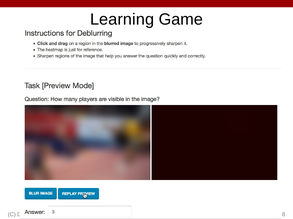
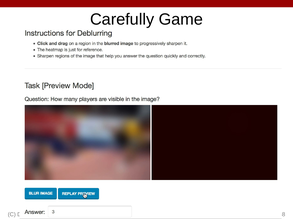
Learning: Learning -> Carefully (122, 19)
